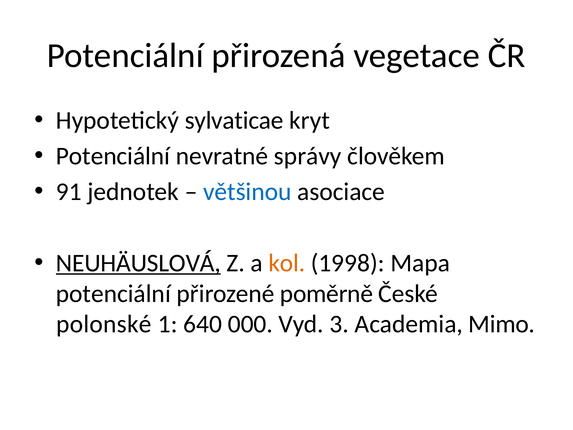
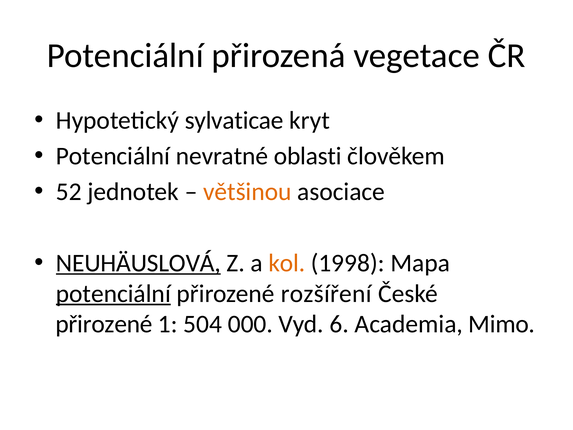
správy: správy -> oblasti (308, 156)
91: 91 -> 52 (69, 192)
většinou colour: blue -> orange (247, 192)
potenciální underline: none -> present (113, 293)
poměrně: poměrně -> rozšíření (326, 293)
polonské: polonské -> přirozené (104, 324)
640: 640 -> 504 (203, 324)
3: 3 -> 6 (339, 324)
